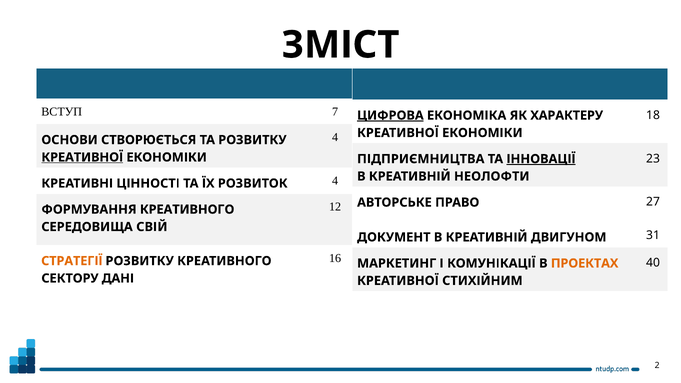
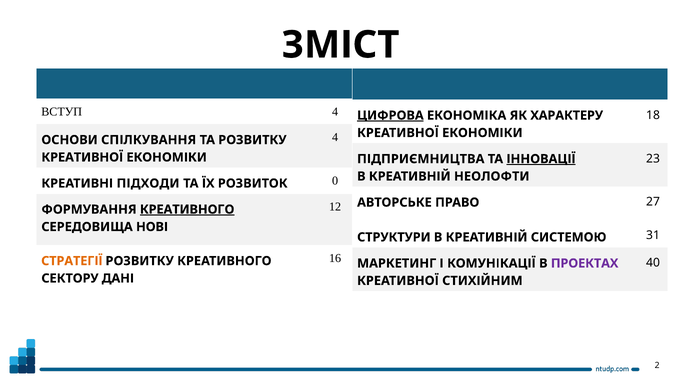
ВСТУП 7: 7 -> 4 (335, 112)
СТВОРЮЄТЬСЯ: СТВОРЮЄТЬСЯ -> СПІЛКУВАННЯ (149, 140)
КРЕАТИВНОЇ underline: present -> none (82, 157)
ЦІННОСТІ: ЦІННОСТІ -> ПІДХОДИ (148, 183)
РОЗВИТОК 4: 4 -> 0 (335, 181)
КРЕАТИВНОГО underline: none -> present (187, 210)
СВІЙ: СВІЙ -> НОВІ (152, 227)
ДОКУМЕНТ: ДОКУМЕНТ -> СТРУКТУРИ (394, 237)
ДВИГУНОМ: ДВИГУНОМ -> СИСТЕМОЮ (569, 237)
ПРОЕКТАХ colour: orange -> purple (585, 263)
